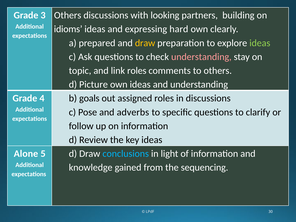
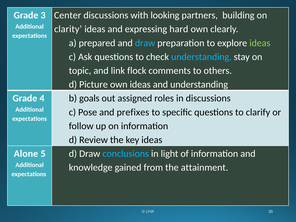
Others: Others -> Center (68, 15)
idioms: idioms -> clarity (68, 29)
draw colour: yellow -> light blue (145, 43)
understanding colour: pink -> light blue (201, 57)
link roles: roles -> flock (137, 71)
adverbs: adverbs -> prefixes (133, 112)
sequencing: sequencing -> attainment (205, 167)
